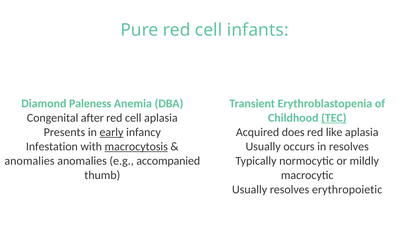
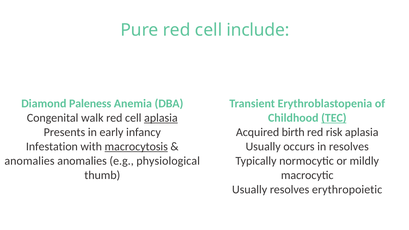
infants: infants -> include (258, 30)
after: after -> walk (92, 118)
aplasia underline: none -> present (161, 118)
early underline: present -> none (111, 132)
does: does -> birth (293, 132)
like: like -> risk (334, 132)
accompanied: accompanied -> physiological (168, 161)
